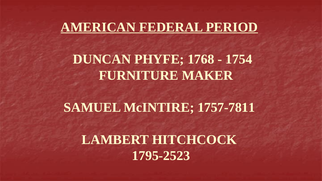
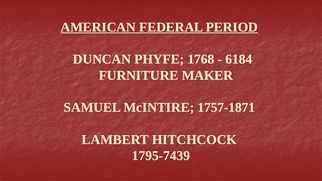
1754: 1754 -> 6184 (239, 59)
1757-7811: 1757-7811 -> 1757-1871 (226, 108)
1795-2523: 1795-2523 -> 1795-7439 (161, 156)
